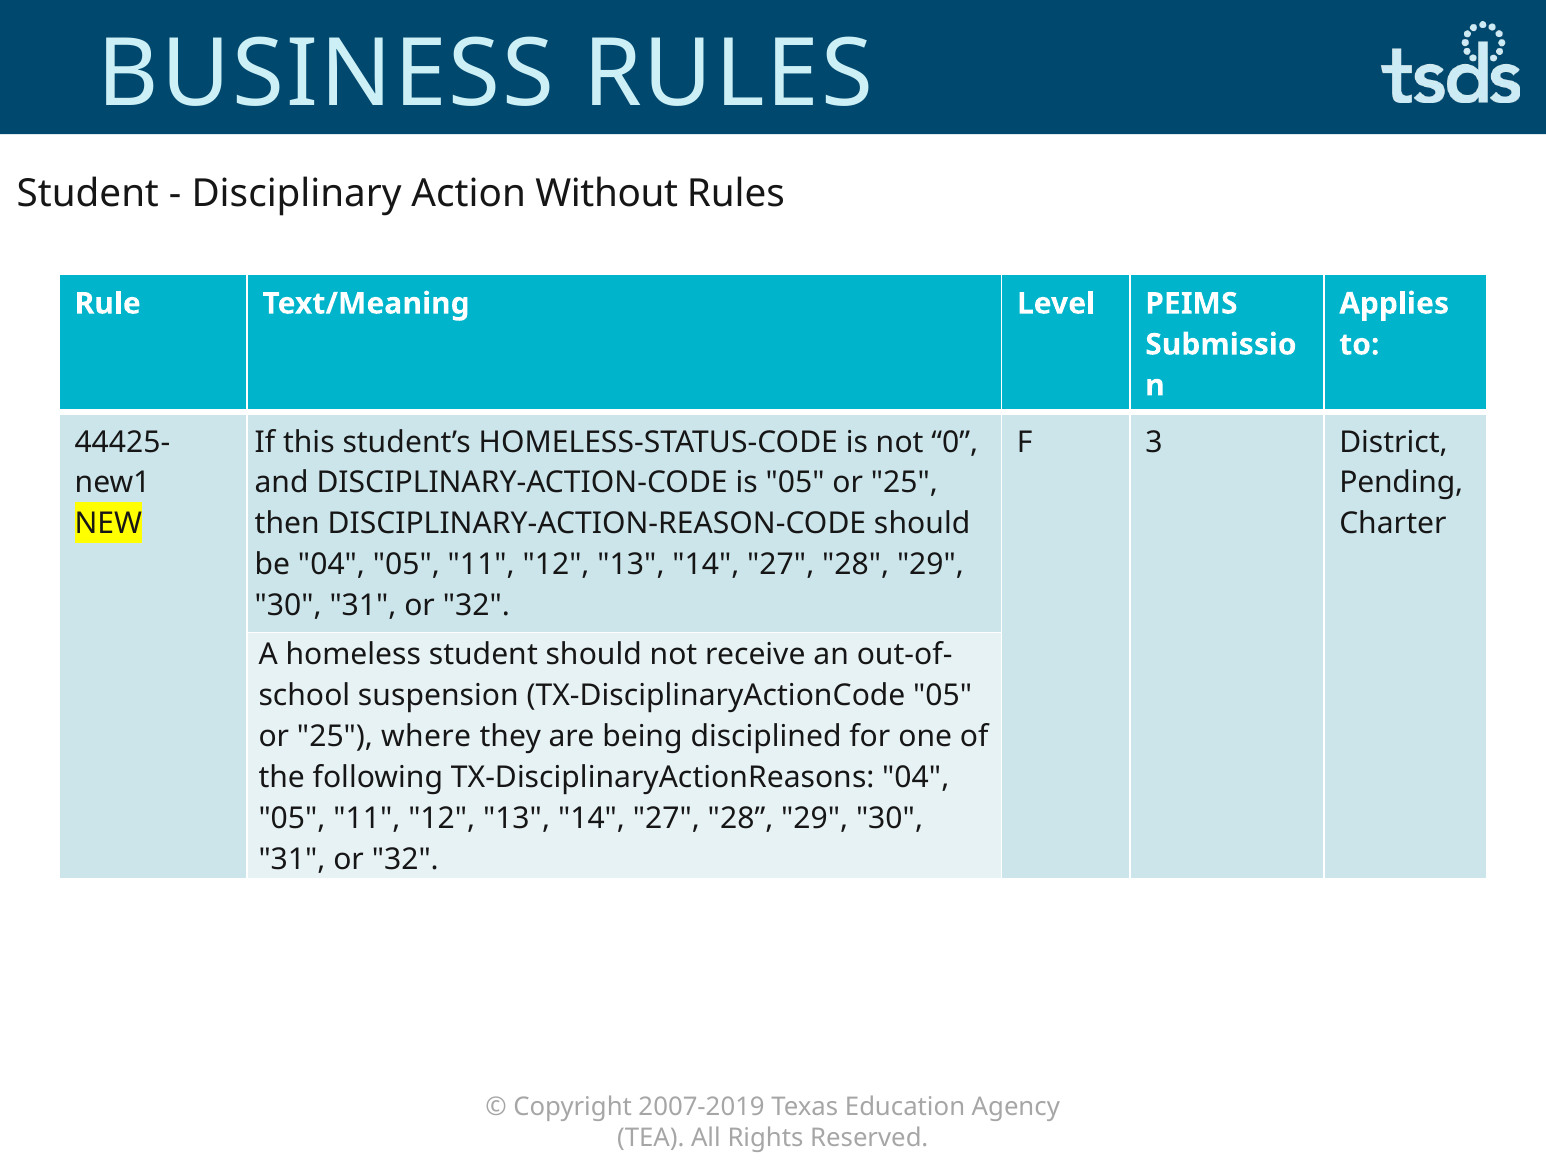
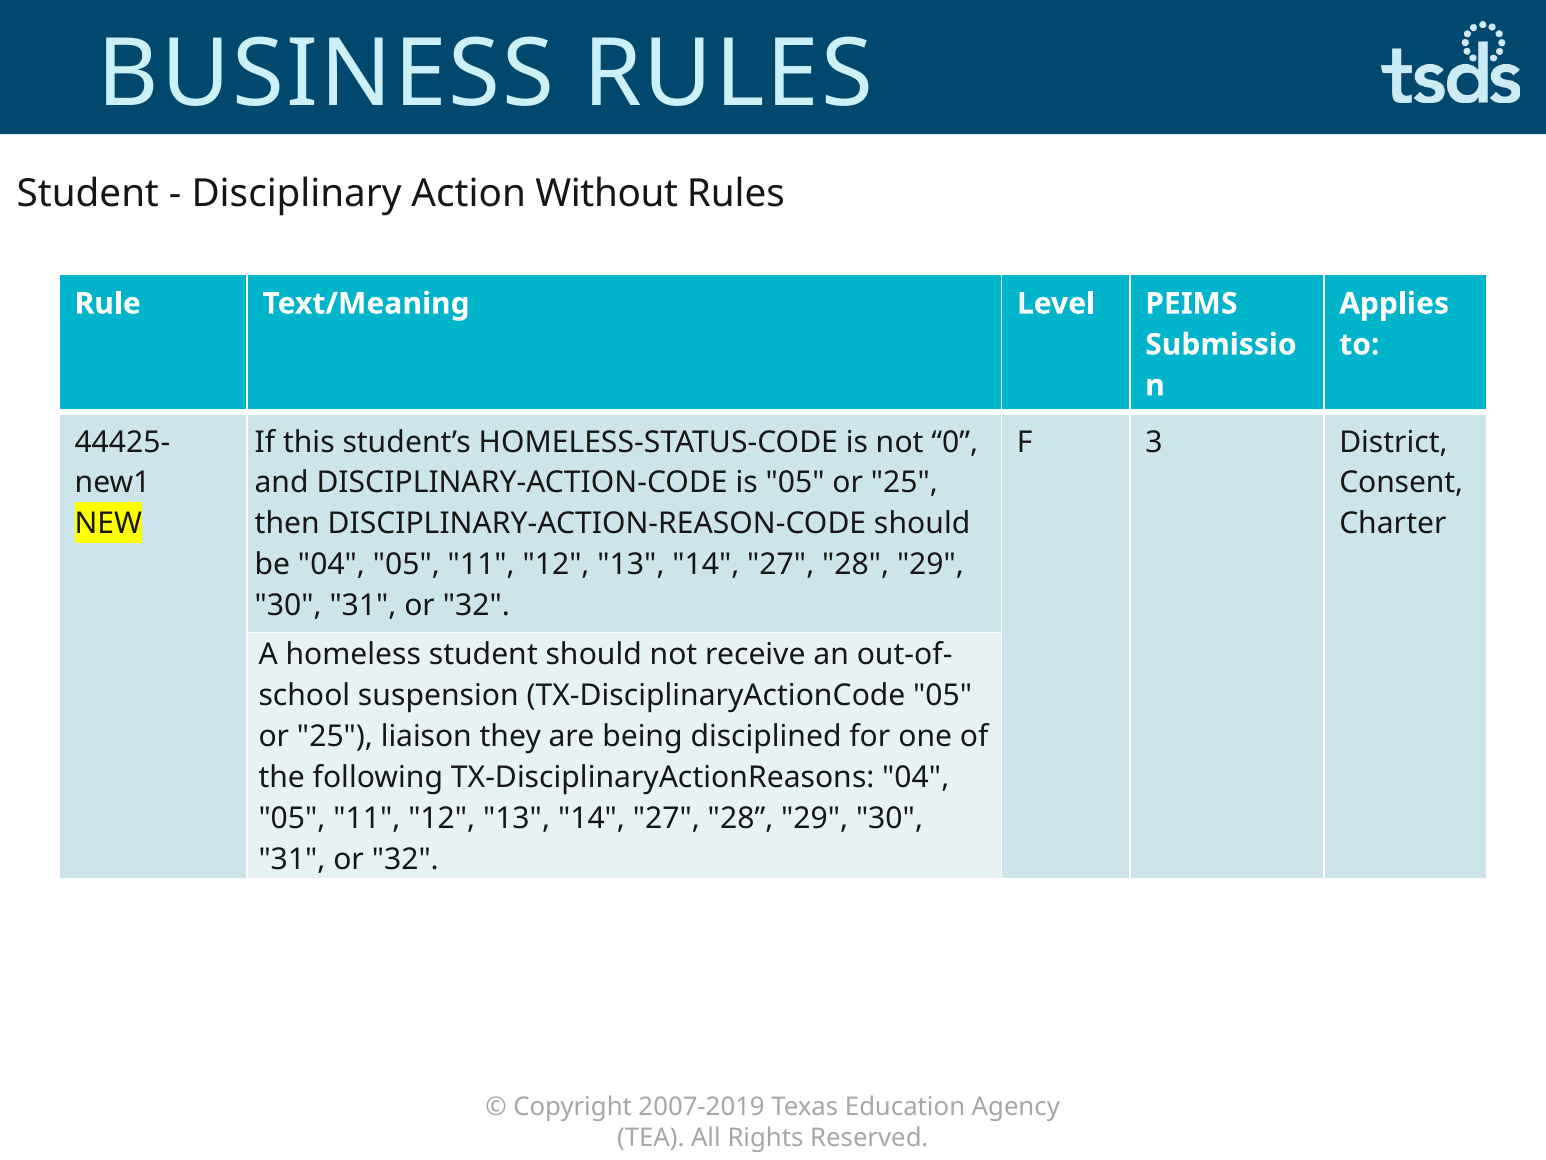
Pending: Pending -> Consent (1401, 483)
where: where -> liaison (426, 736)
